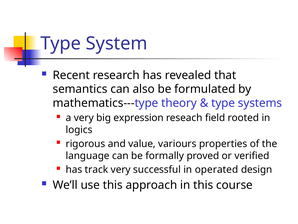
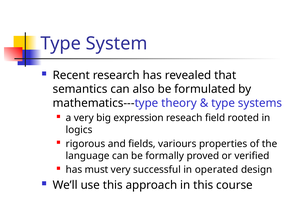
value: value -> fields (142, 143)
track: track -> must (97, 169)
